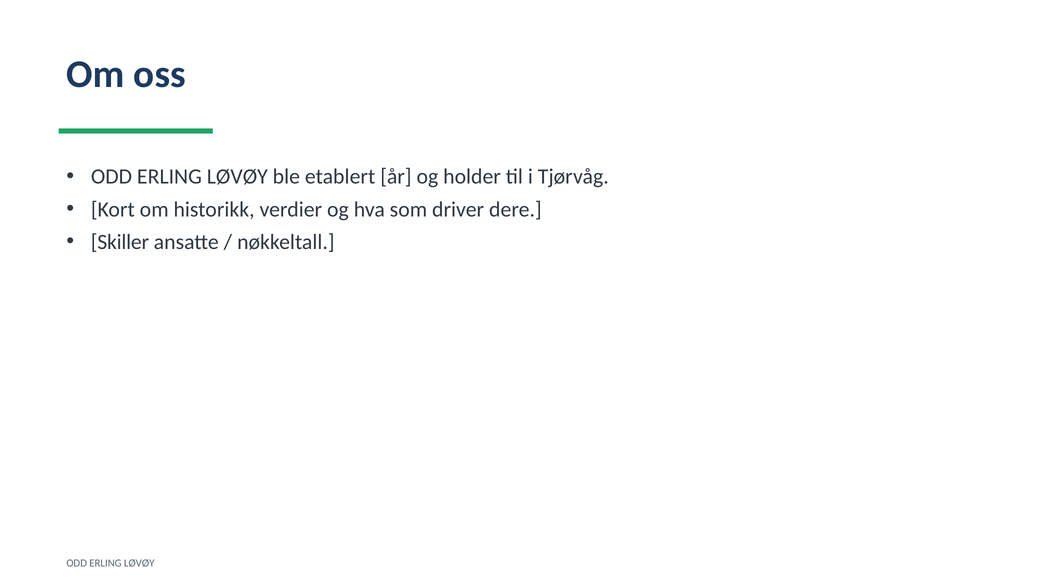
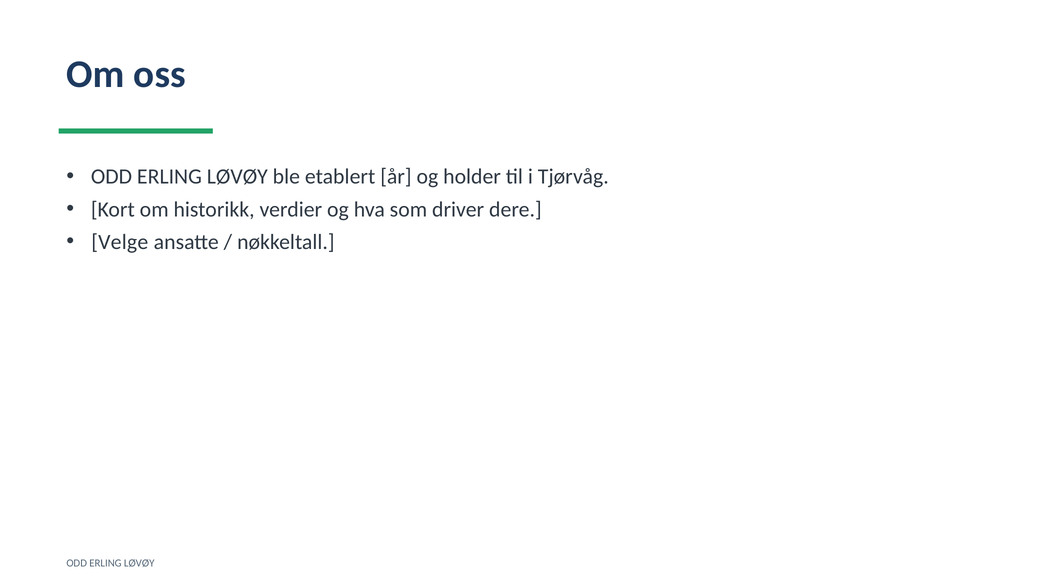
Skiller: Skiller -> Velge (120, 242)
